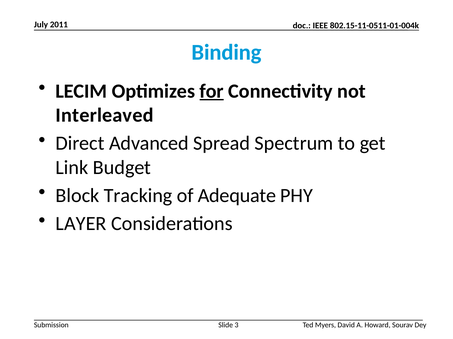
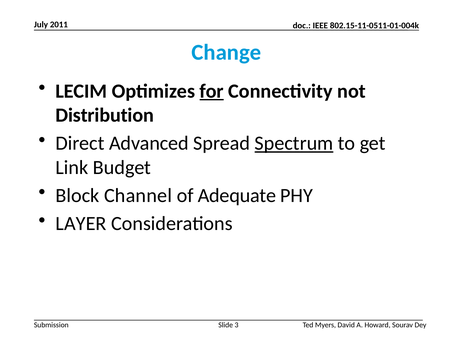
Binding: Binding -> Change (226, 53)
Interleaved: Interleaved -> Distribution (105, 115)
Spectrum underline: none -> present (294, 144)
Tracking: Tracking -> Channel (138, 196)
